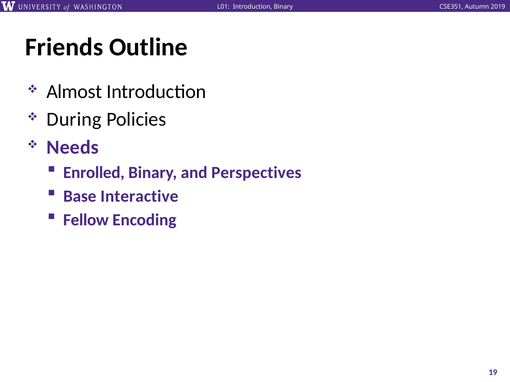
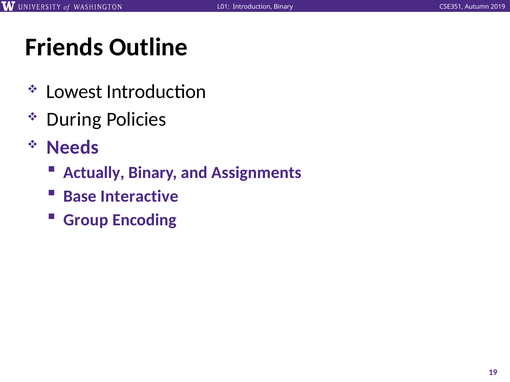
Almost: Almost -> Lowest (74, 92)
Enrolled: Enrolled -> Actually (94, 173)
Perspectives: Perspectives -> Assignments (256, 173)
Fellow: Fellow -> Group (86, 220)
